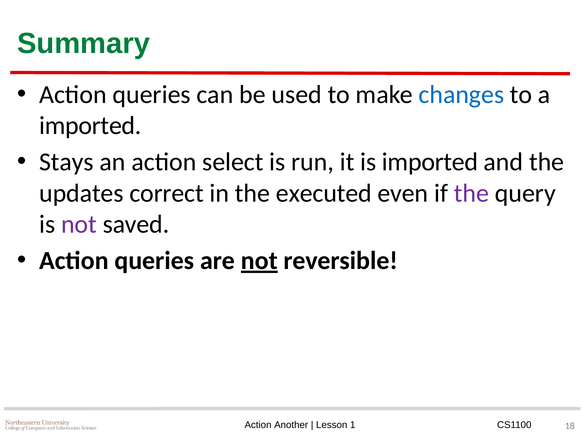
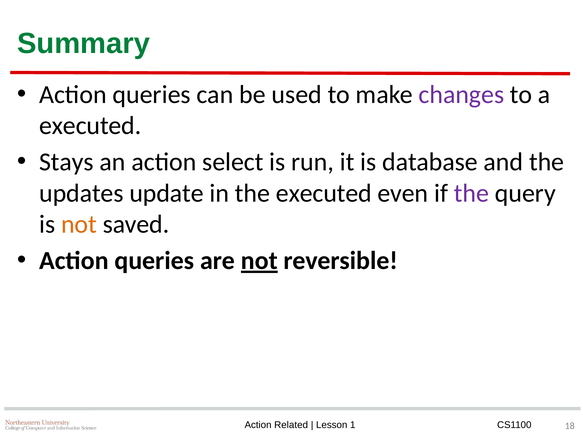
changes colour: blue -> purple (461, 94)
imported: imported -> executed (90, 125)
is imported: imported -> database (430, 162)
correct: correct -> update (167, 193)
not colour: purple -> orange (79, 224)
Another: Another -> Related (291, 424)
